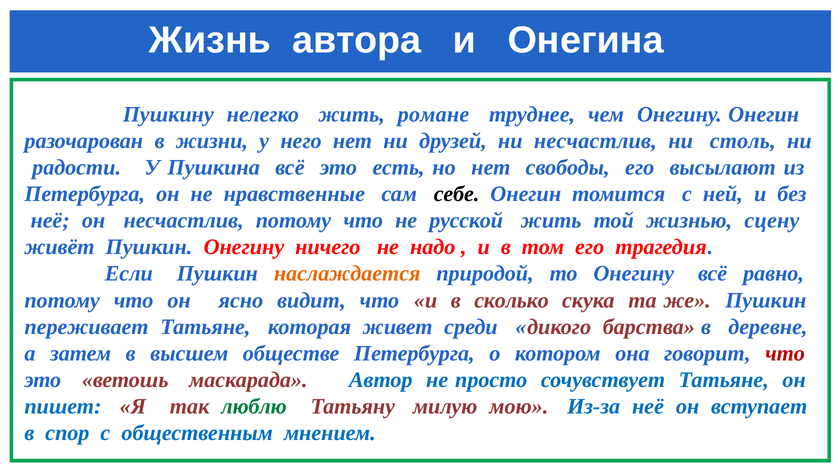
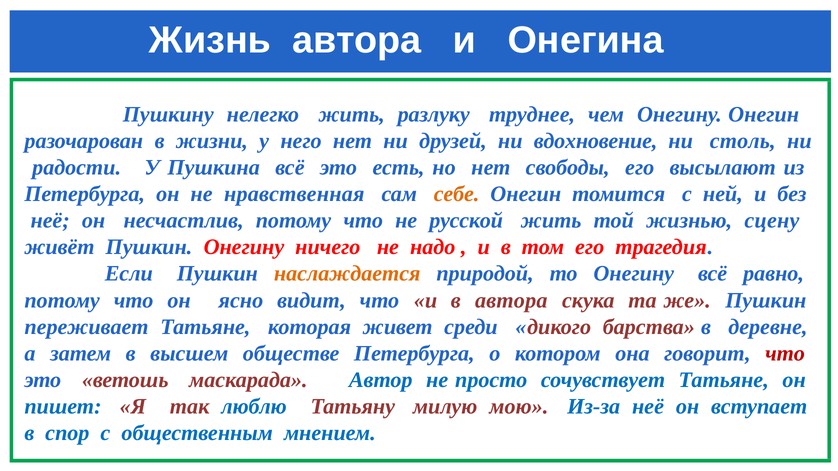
романе: романе -> разлуку (434, 115)
ни несчастлив: несчастлив -> вдохновение (596, 141)
нравственные: нравственные -> нравственная (294, 194)
себе colour: black -> orange (457, 194)
в сколько: сколько -> автора (511, 301)
люблю colour: green -> blue (254, 407)
